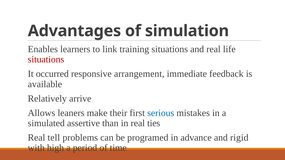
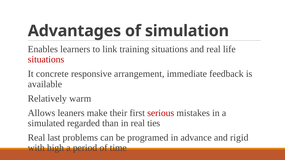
occurred: occurred -> concrete (52, 74)
arrive: arrive -> warm (80, 99)
serious colour: blue -> red (161, 113)
assertive: assertive -> regarded (83, 123)
tell: tell -> last (54, 138)
